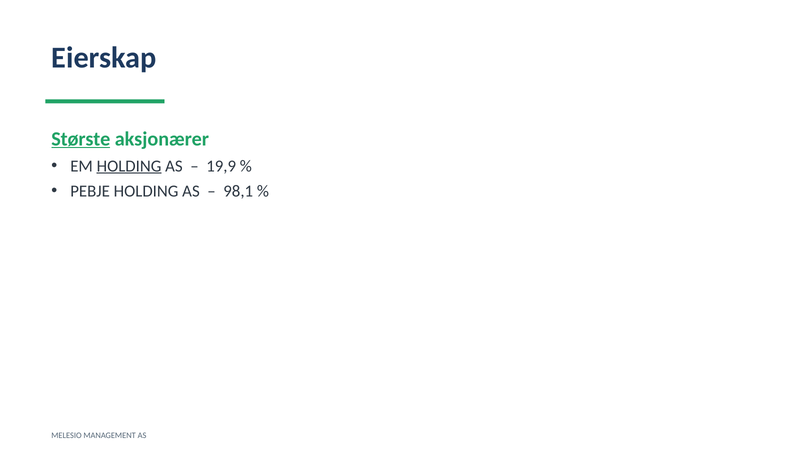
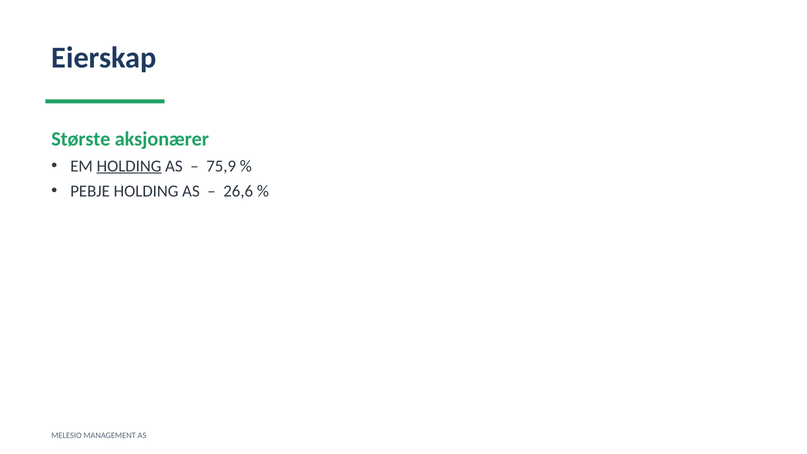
Største underline: present -> none (81, 139)
19,9: 19,9 -> 75,9 (221, 166)
98,1: 98,1 -> 26,6 (238, 191)
